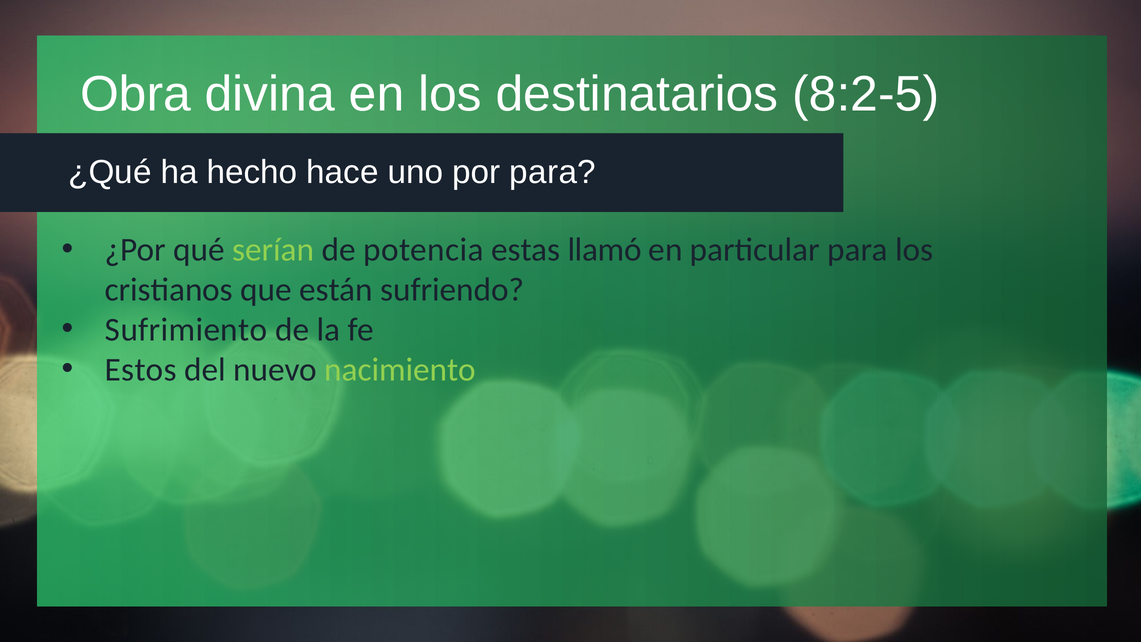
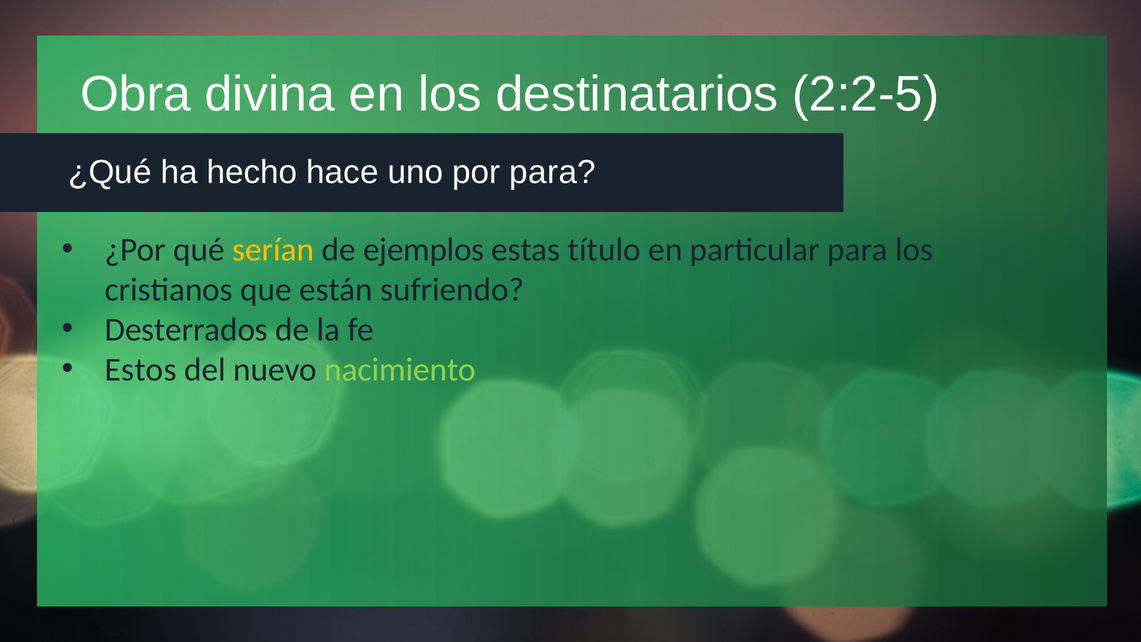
8:2-5: 8:2-5 -> 2:2-5 (866, 94)
serían colour: light green -> yellow (273, 250)
potencia: potencia -> ejemplos (424, 250)
llamó: llamó -> título (604, 250)
Sufrimiento: Sufrimiento -> Desterrados (186, 330)
